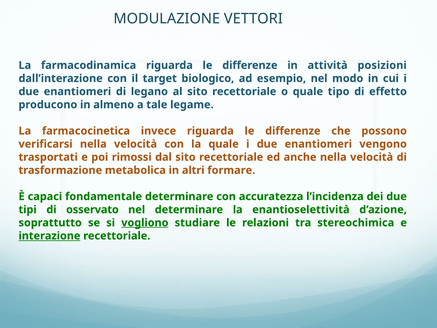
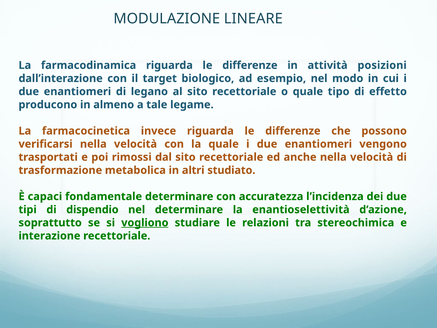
VETTORI: VETTORI -> LINEARE (253, 19)
formare: formare -> studiato (231, 170)
osservato: osservato -> dispendio (92, 209)
interazione underline: present -> none (49, 236)
